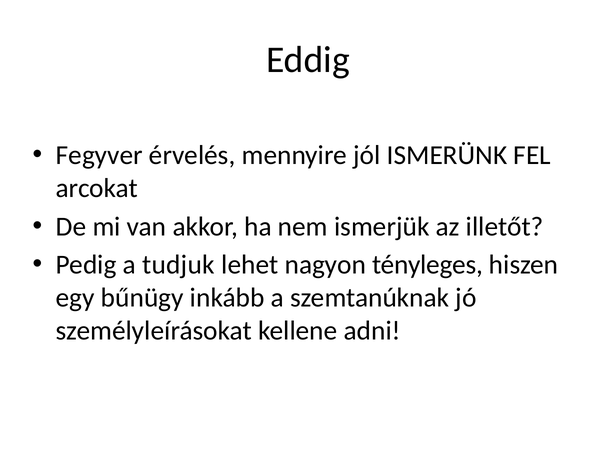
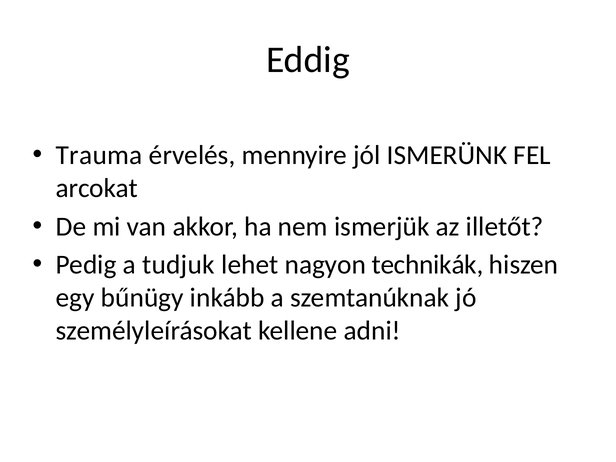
Fegyver: Fegyver -> Trauma (99, 155)
tényleges: tényleges -> technikák (428, 265)
